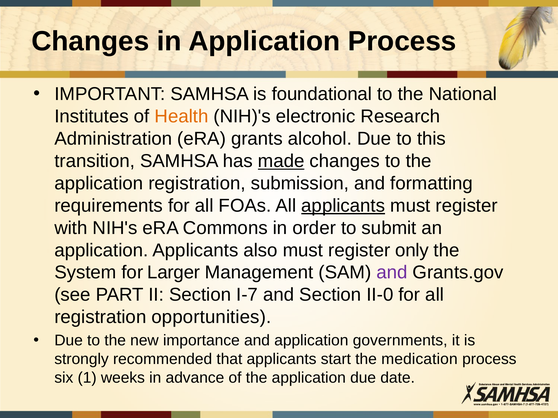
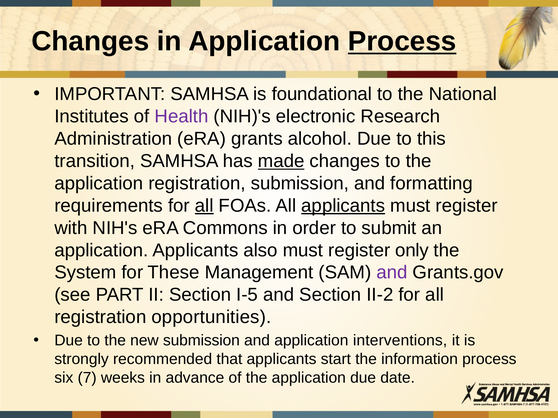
Process underline: none -> present (402, 41)
Health colour: orange -> purple (181, 117)
all underline: none -> present (204, 206)
Larger: Larger -> These (173, 273)
I-7: I-7 -> I-5 (247, 295)
II-0: II-0 -> II-2 (380, 295)
new importance: importance -> submission (201, 341)
governments: governments -> interventions (400, 341)
medication: medication -> information (420, 359)
1: 1 -> 7 (87, 378)
